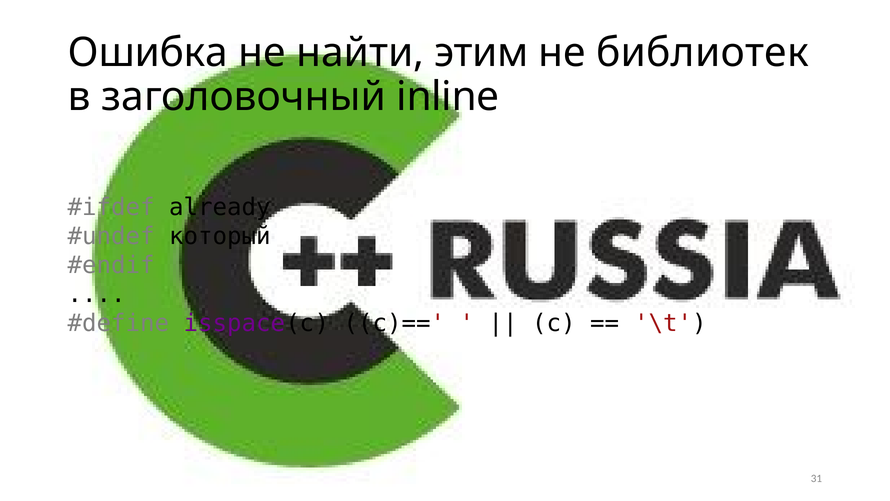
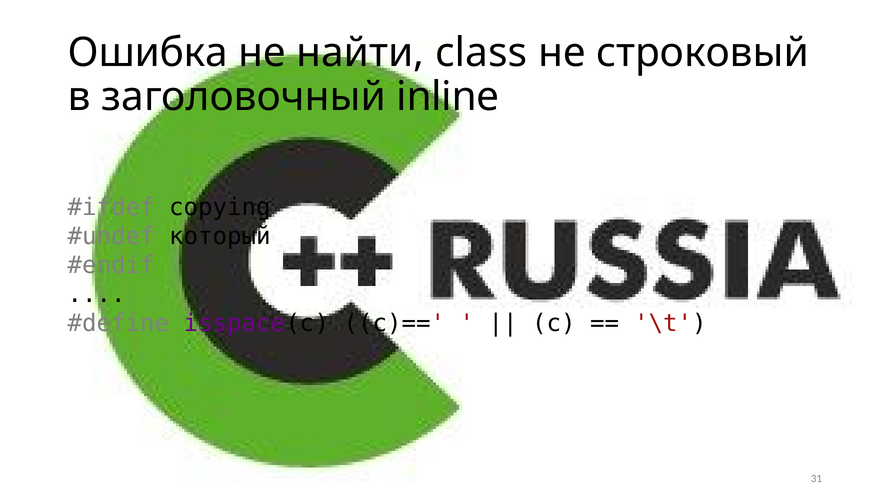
этим: этим -> class (481, 53)
библиотек: библиотек -> строковый (703, 53)
already: already -> copying (220, 207)
